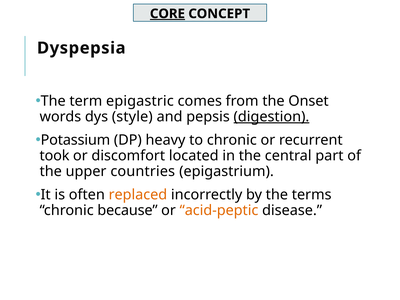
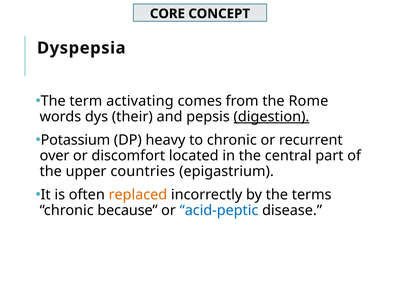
CORE underline: present -> none (167, 14)
epigastric: epigastric -> activating (140, 101)
Onset: Onset -> Rome (308, 101)
style: style -> their (132, 117)
took: took -> over (54, 156)
acid-peptic colour: orange -> blue (219, 210)
